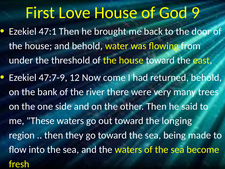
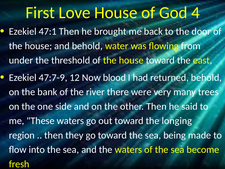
9: 9 -> 4 (196, 13)
come: come -> blood (114, 77)
